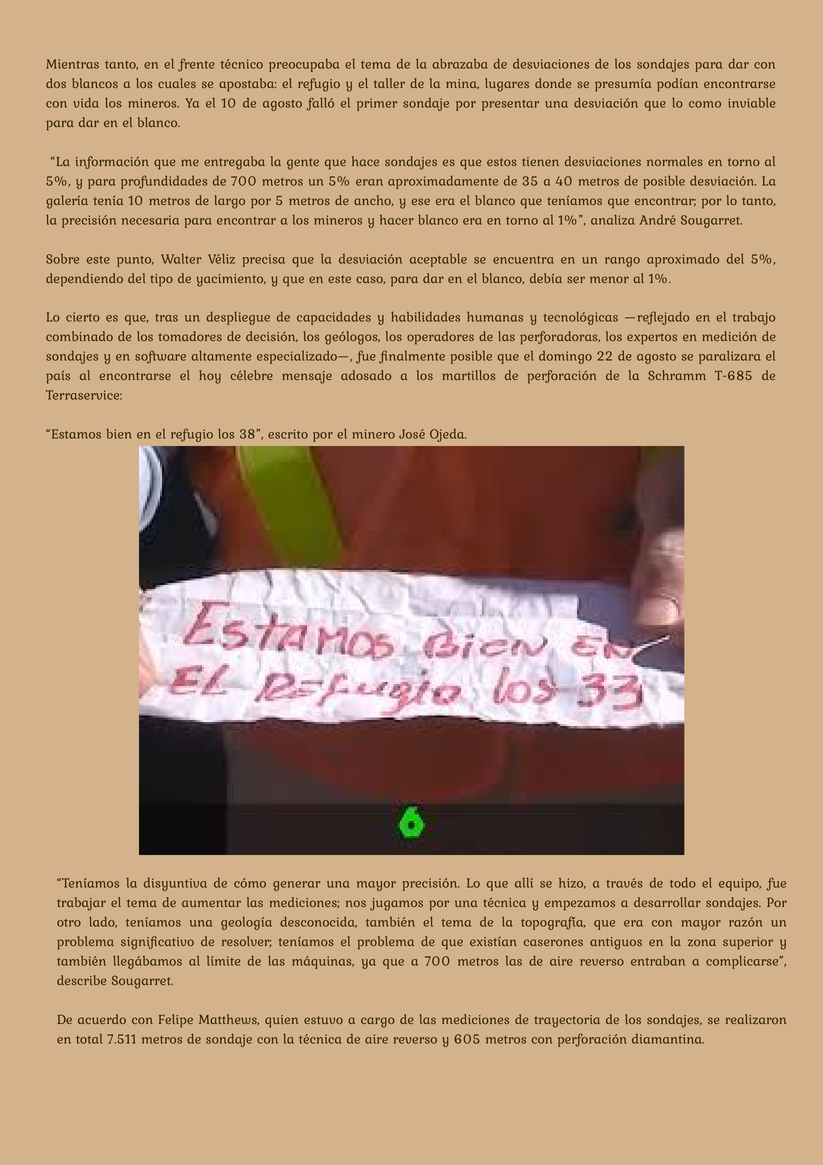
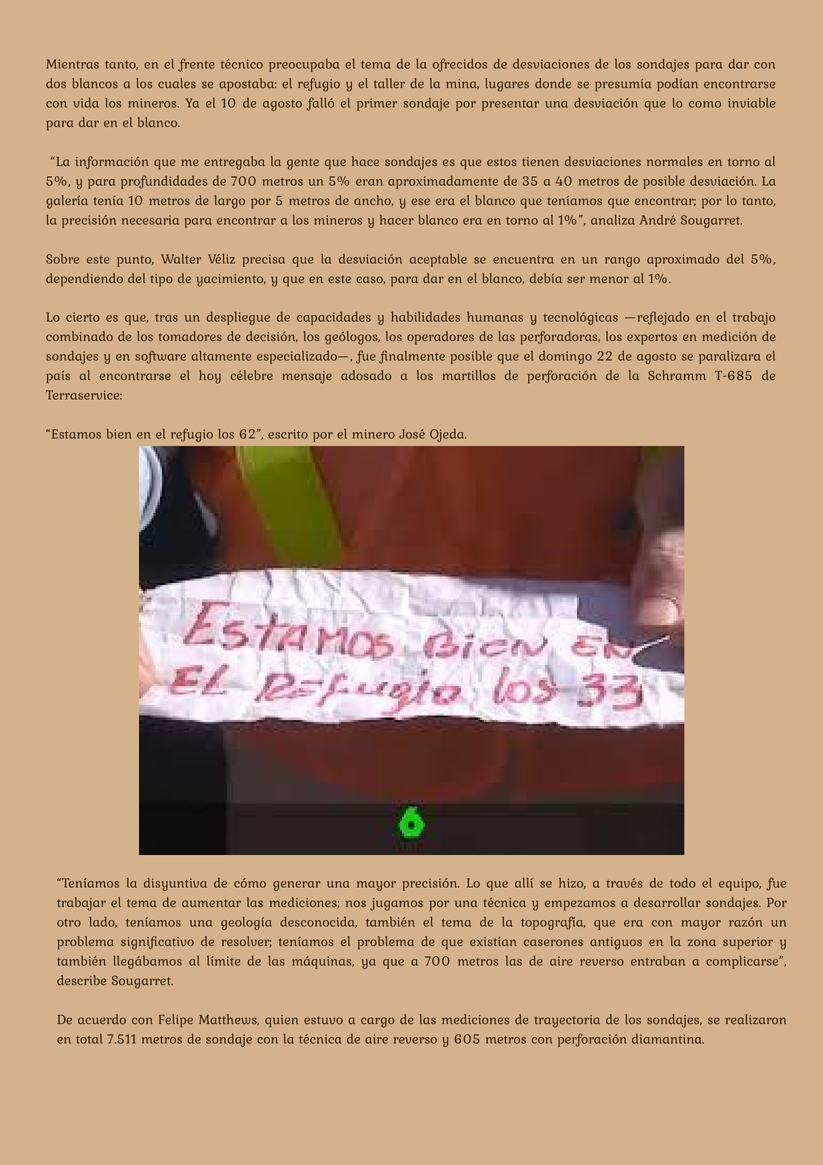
abrazaba: abrazaba -> ofrecidos (460, 64)
38: 38 -> 62 (252, 434)
